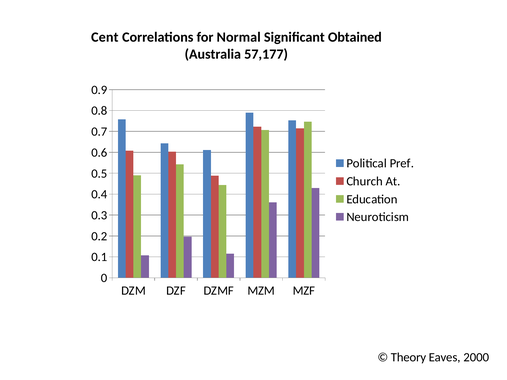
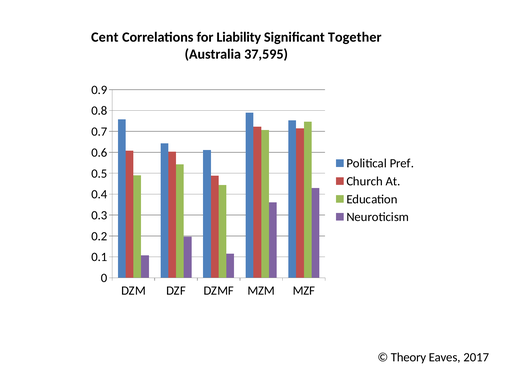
Normal: Normal -> Liability (239, 37)
Obtained: Obtained -> Together (355, 37)
57,177: 57,177 -> 37,595 (266, 54)
2000: 2000 -> 2017 (476, 357)
